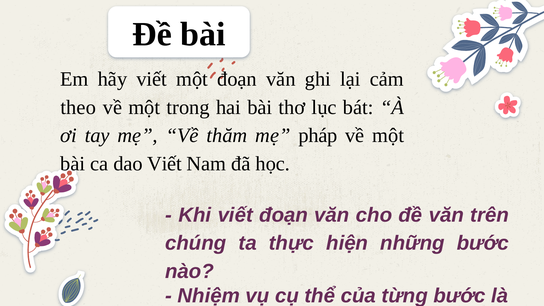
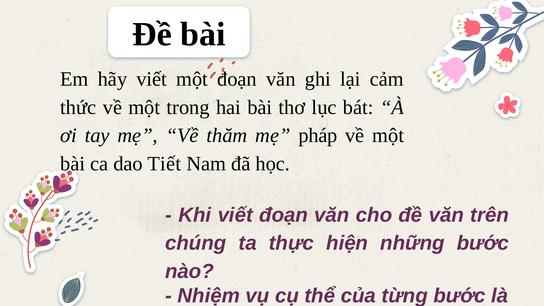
theo: theo -> thức (78, 107)
dao Viết: Viết -> Tiết (164, 164)
